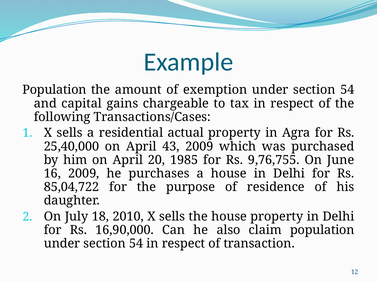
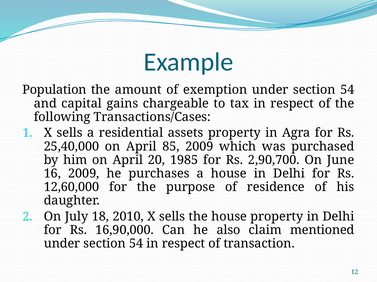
actual: actual -> assets (186, 133)
43: 43 -> 85 (171, 147)
9,76,755: 9,76,755 -> 2,90,700 (274, 160)
85,04,722: 85,04,722 -> 12,60,000 (71, 187)
claim population: population -> mentioned (322, 231)
